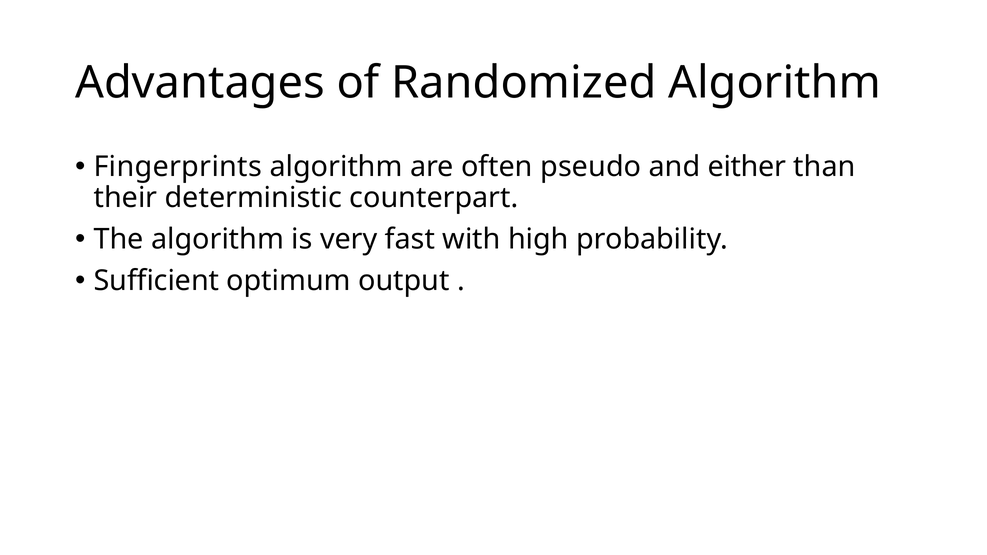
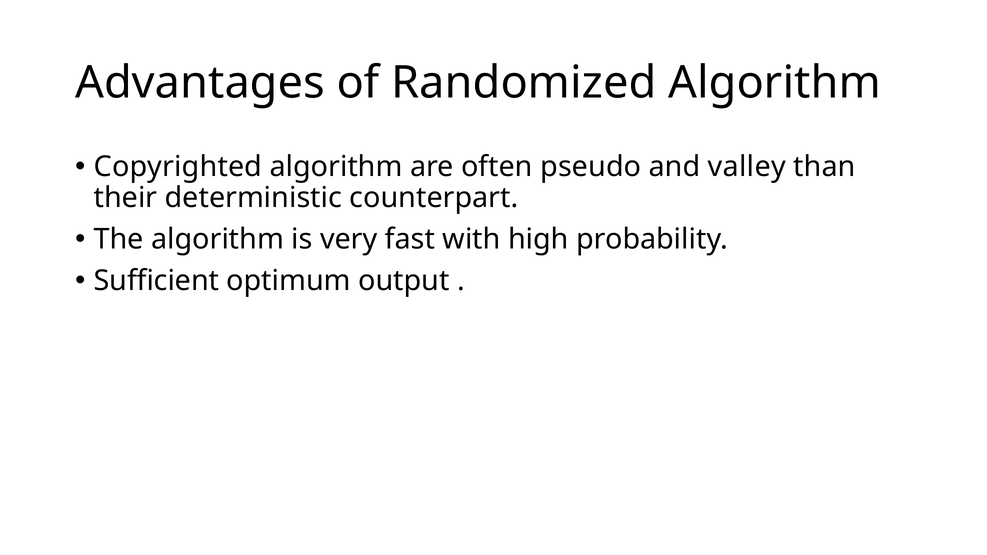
Fingerprints: Fingerprints -> Copyrighted (178, 167)
either: either -> valley (747, 167)
